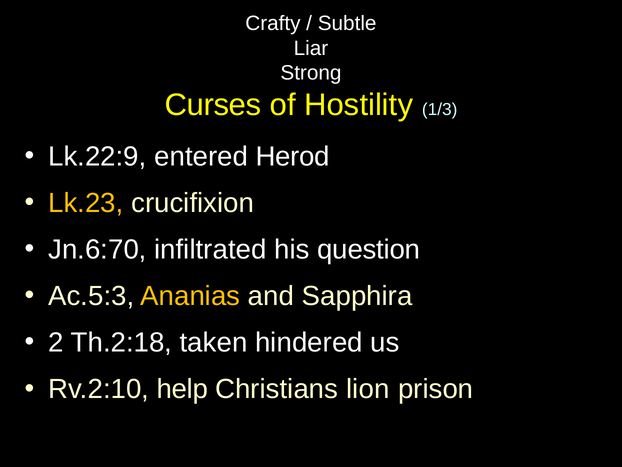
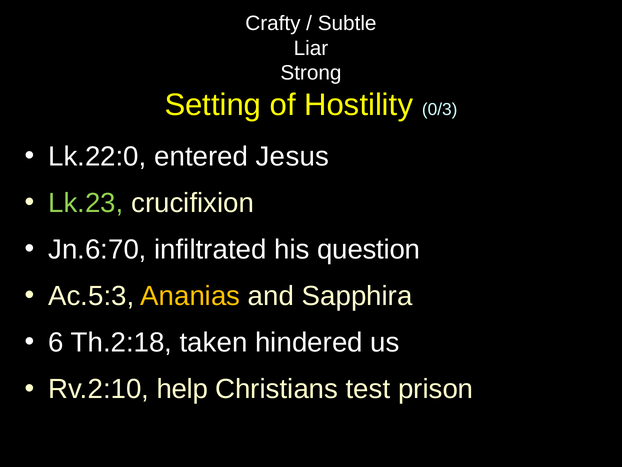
Curses: Curses -> Setting (213, 105)
1/3: 1/3 -> 0/3 (440, 109)
Lk.22:9: Lk.22:9 -> Lk.22:0 (97, 156)
Herod: Herod -> Jesus (292, 156)
Lk.23 colour: yellow -> light green (86, 203)
2: 2 -> 6 (56, 342)
lion: lion -> test (368, 389)
